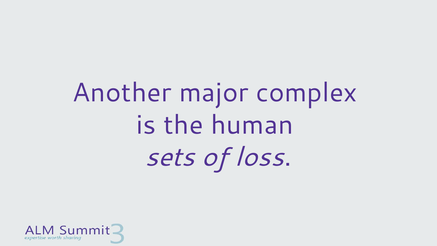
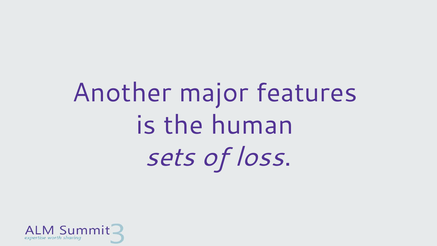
complex: complex -> features (307, 93)
